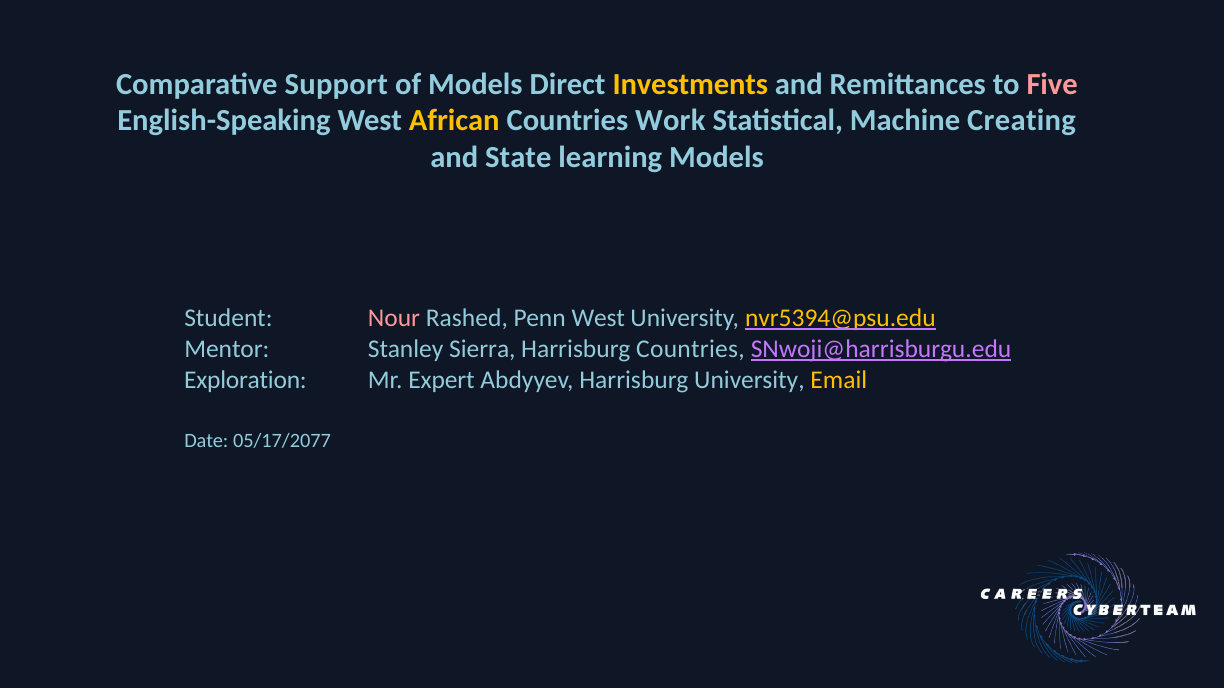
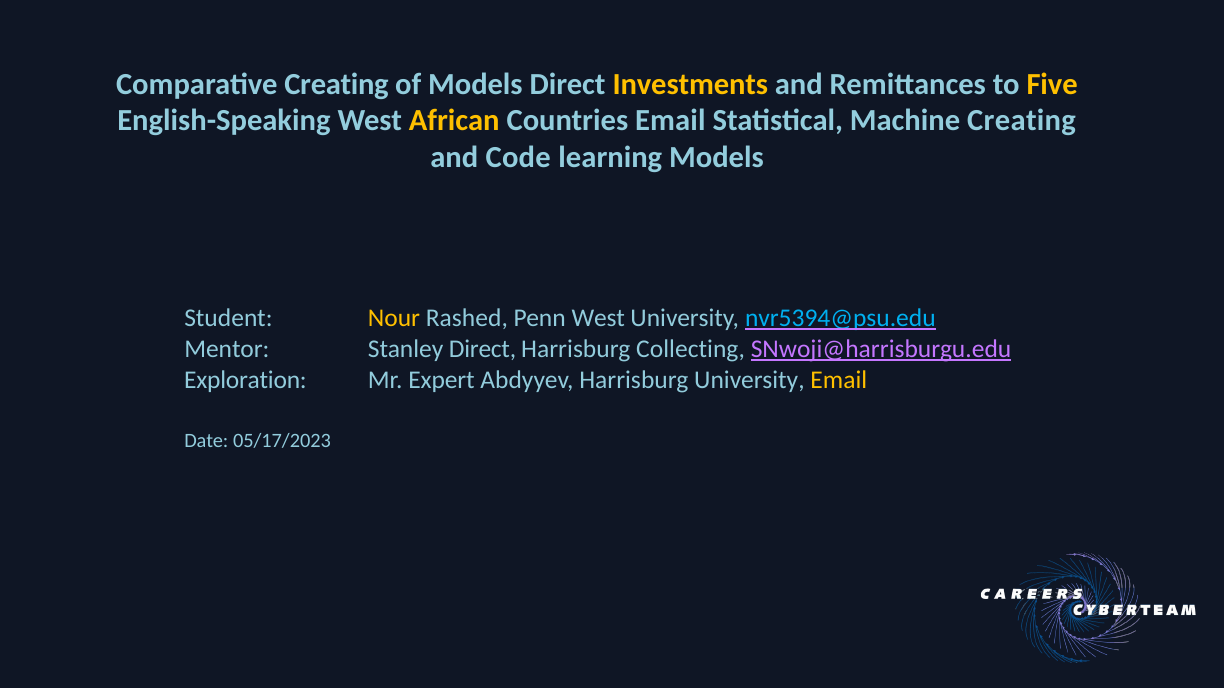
Comparative Support: Support -> Creating (337, 84)
Five colour: pink -> yellow (1052, 84)
Countries Work: Work -> Email (670, 121)
State: State -> Code (518, 157)
Nour colour: pink -> yellow (394, 318)
nvr5394@psu.edu colour: yellow -> light blue (840, 318)
Stanley Sierra: Sierra -> Direct (483, 350)
Harrisburg Countries: Countries -> Collecting (691, 350)
05/17/2077: 05/17/2077 -> 05/17/2023 (282, 441)
